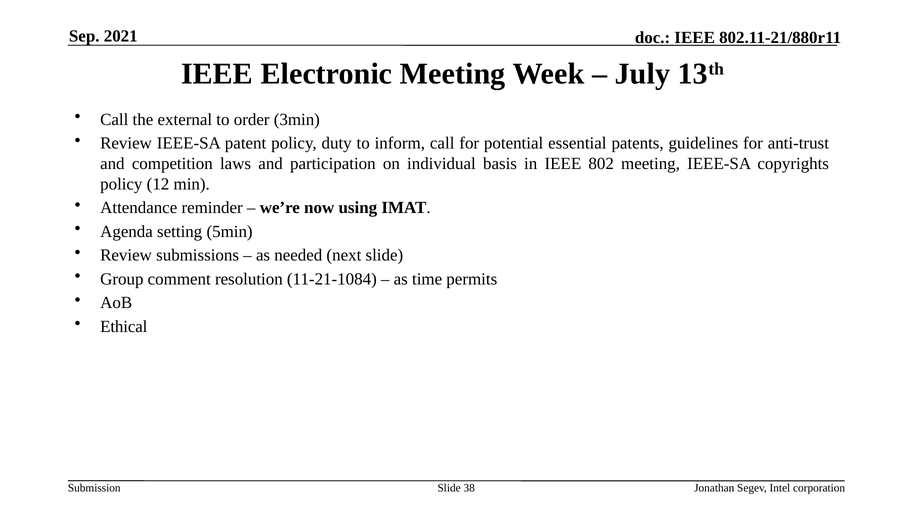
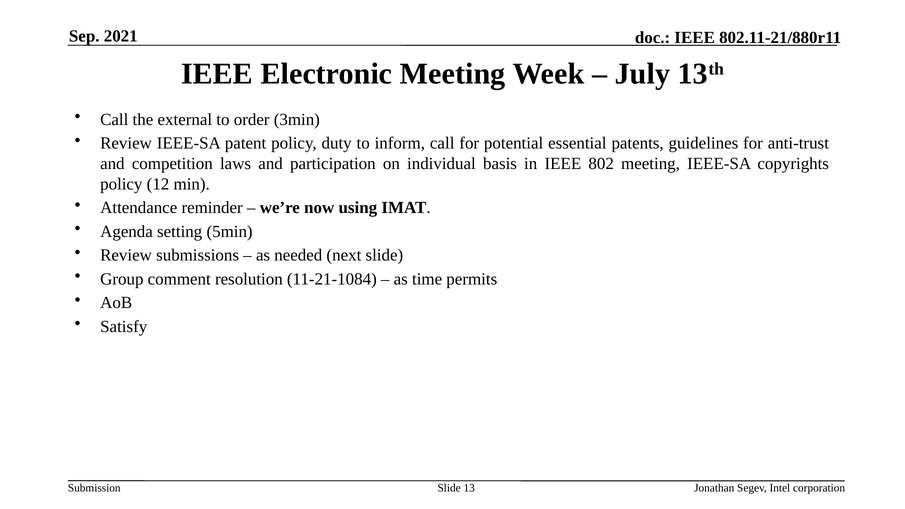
Ethical: Ethical -> Satisfy (124, 327)
38: 38 -> 13 (469, 488)
